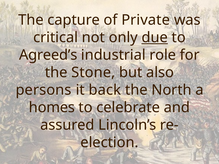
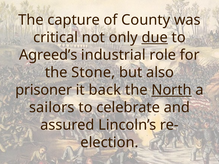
Private: Private -> County (146, 20)
persons: persons -> prisoner (44, 90)
North underline: none -> present (172, 90)
homes: homes -> sailors (52, 108)
